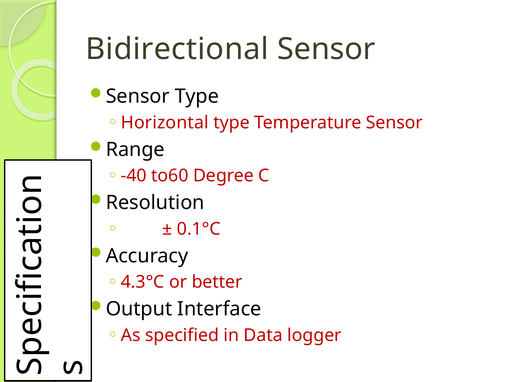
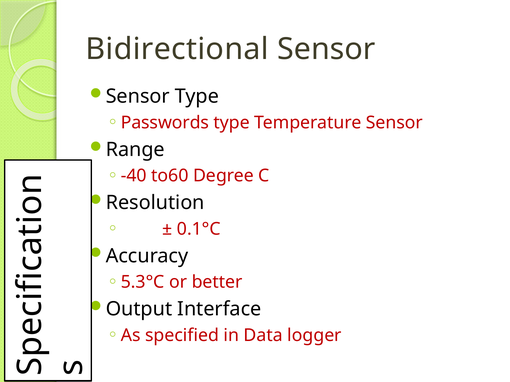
Horizontal: Horizontal -> Passwords (165, 123)
4.3°C: 4.3°C -> 5.3°C (143, 282)
